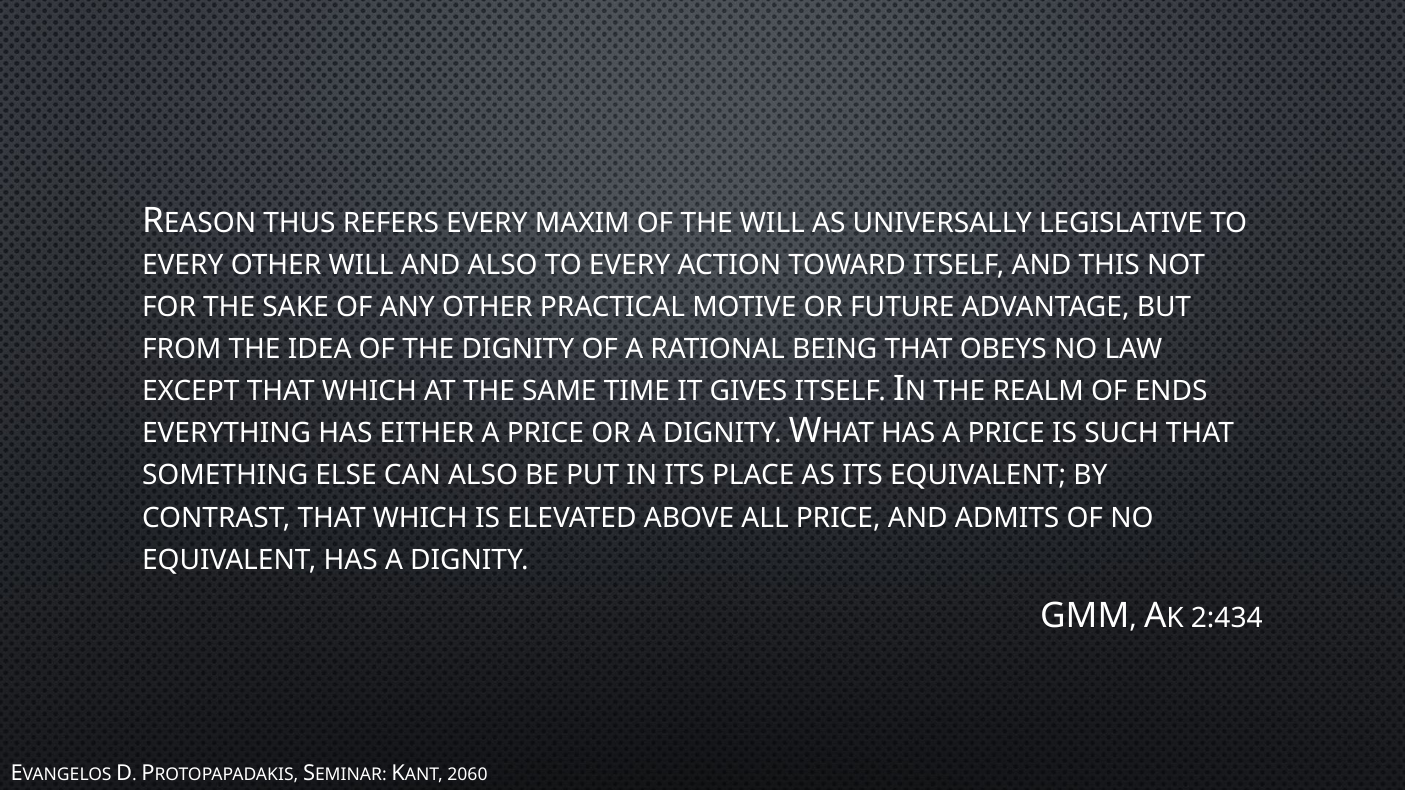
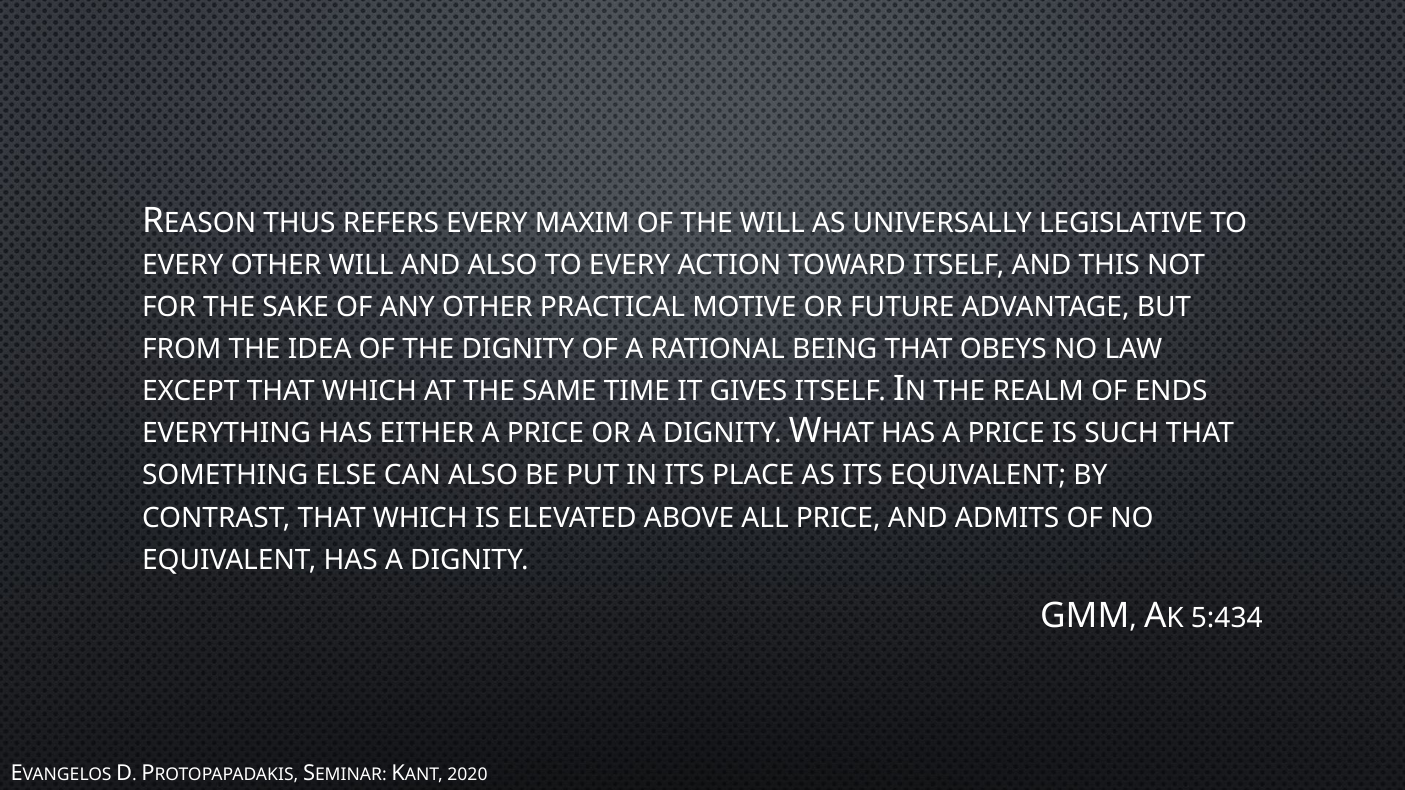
2:434: 2:434 -> 5:434 (1227, 618)
2060: 2060 -> 2020 (467, 775)
